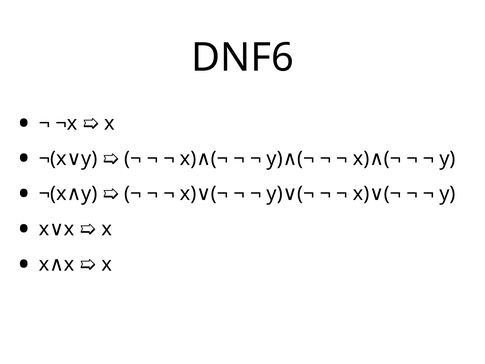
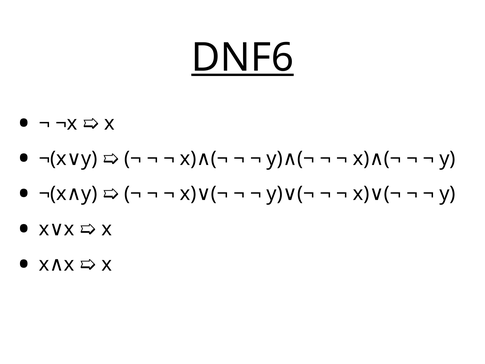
DNF6 underline: none -> present (243, 58)
